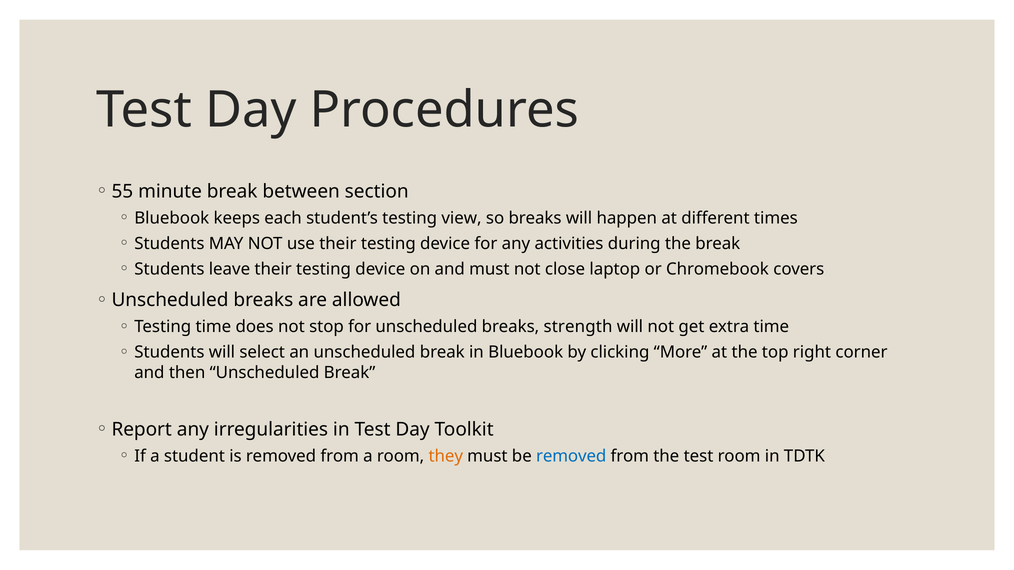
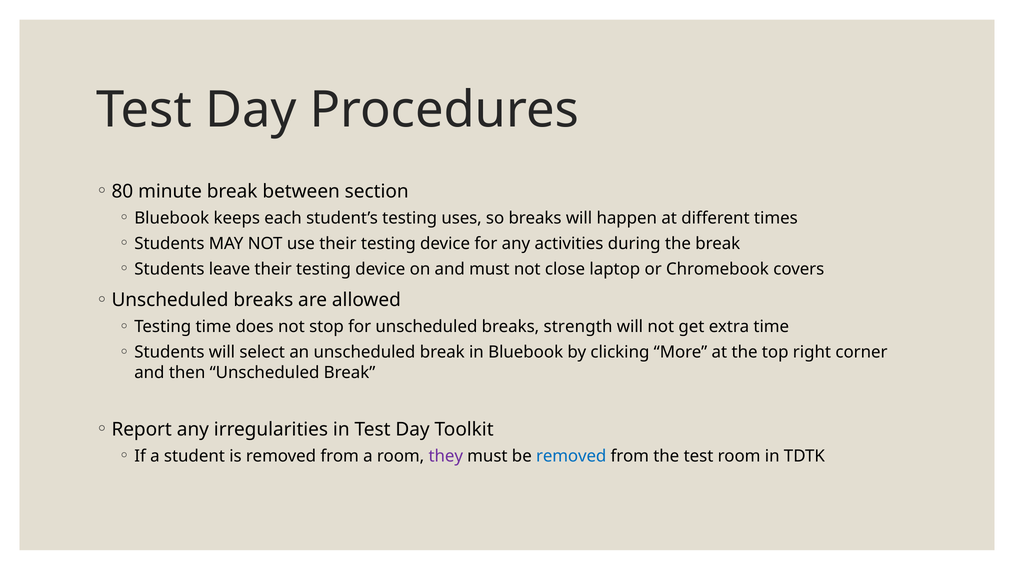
55: 55 -> 80 (122, 191)
view: view -> uses (462, 218)
they colour: orange -> purple (446, 456)
